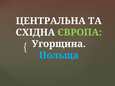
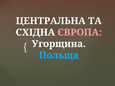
ЄВРОПА colour: light green -> pink (80, 32)
